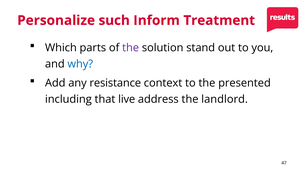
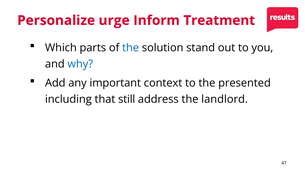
such: such -> urge (114, 20)
the colour: purple -> blue (131, 48)
resistance: resistance -> important (115, 83)
live: live -> still (127, 100)
